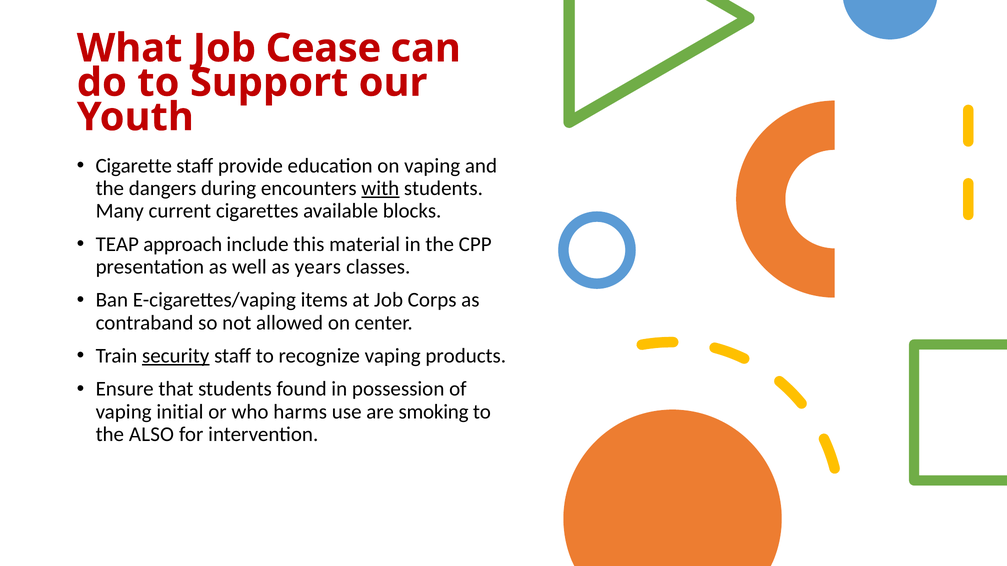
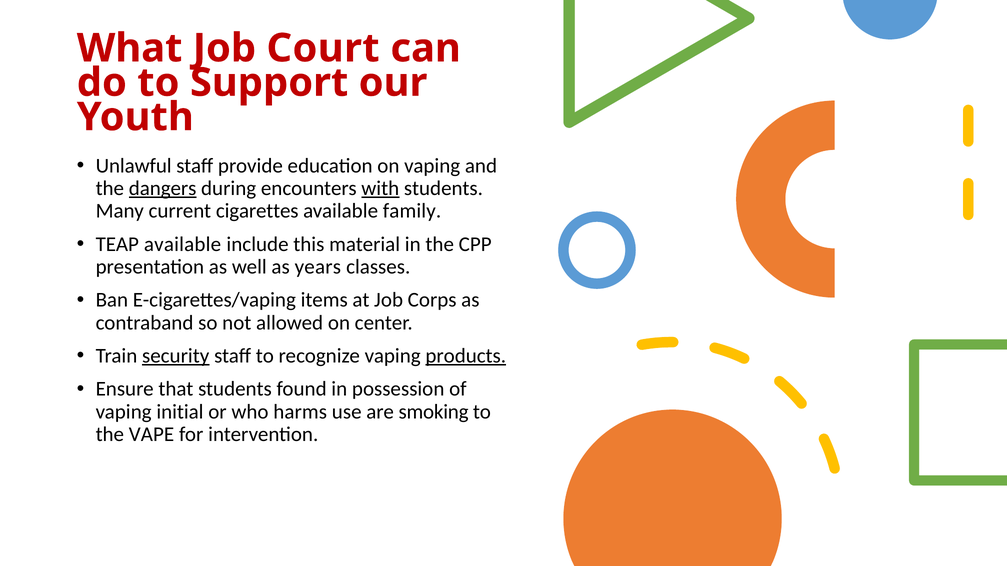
Cease: Cease -> Court (323, 48)
Cigarette: Cigarette -> Unlawful (134, 166)
dangers underline: none -> present (163, 188)
blocks: blocks -> family (412, 211)
TEAP approach: approach -> available (183, 244)
products underline: none -> present (466, 356)
ALSO: ALSO -> VAPE (152, 435)
